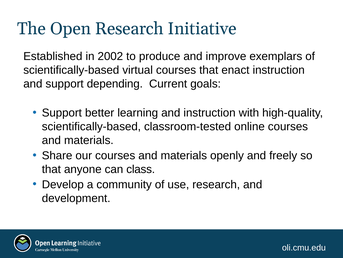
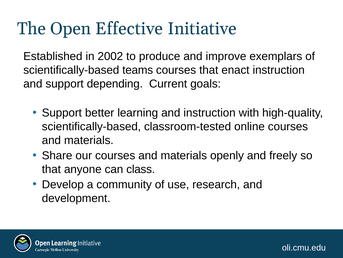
Open Research: Research -> Effective (129, 29)
virtual: virtual -> teams (138, 70)
